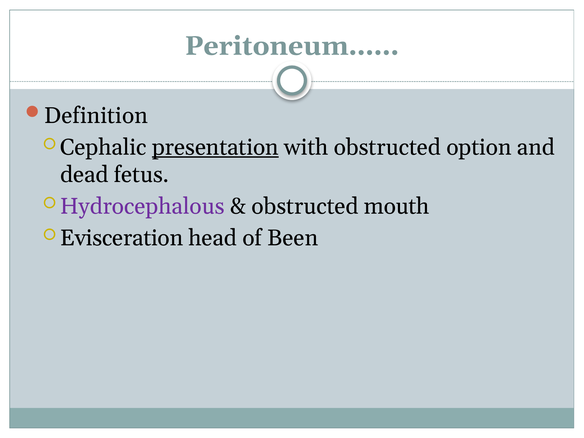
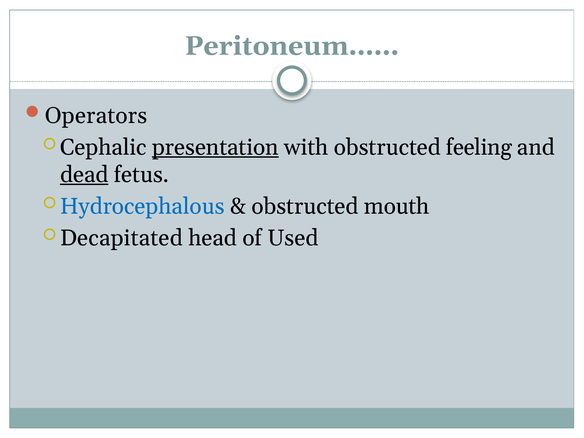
Definition: Definition -> Operators (96, 116)
option: option -> feeling (479, 147)
dead underline: none -> present (84, 175)
Hydrocephalous colour: purple -> blue (142, 206)
Evisceration: Evisceration -> Decapitated (121, 238)
Been: Been -> Used (293, 238)
